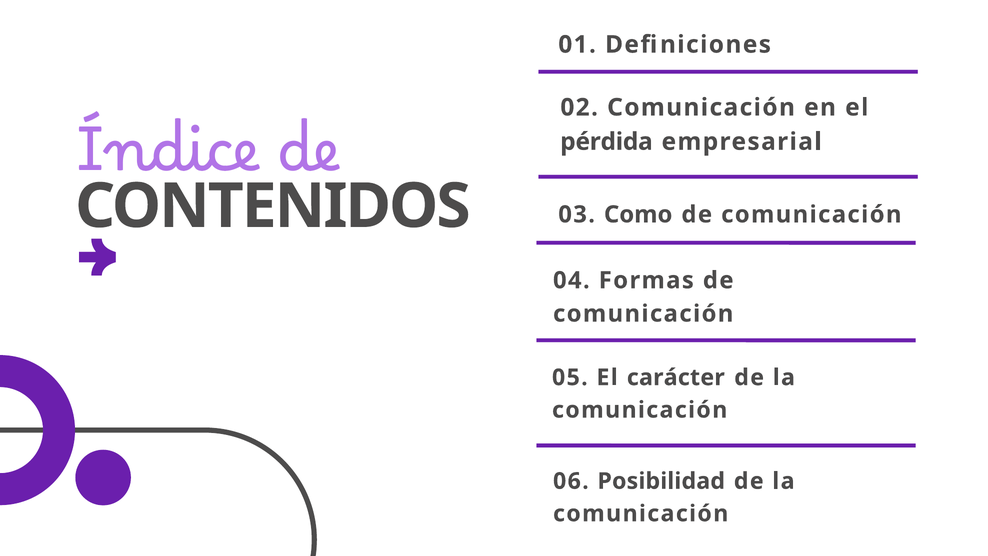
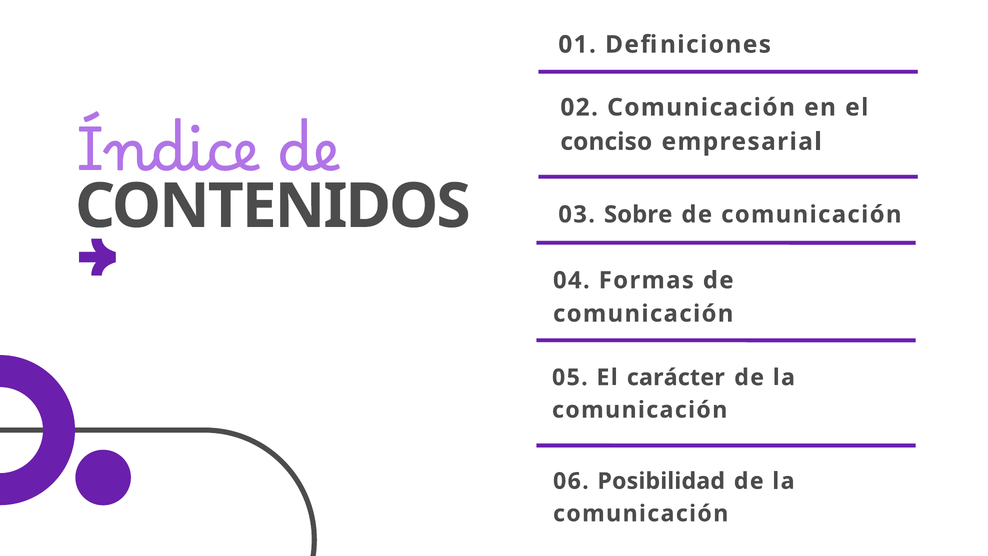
pérdida: pérdida -> conciso (606, 142)
Como: Como -> Sobre (638, 214)
